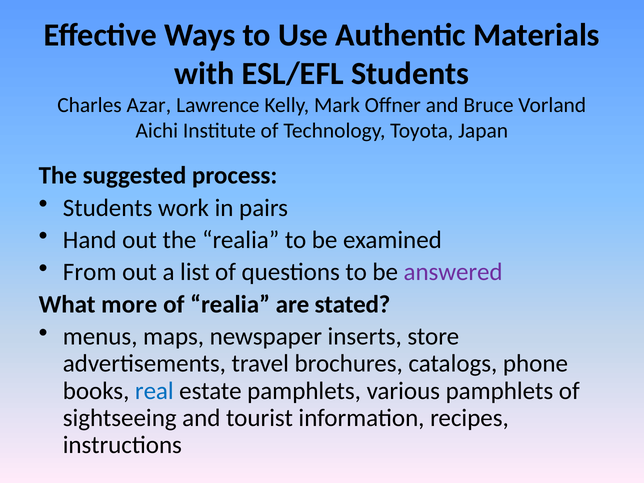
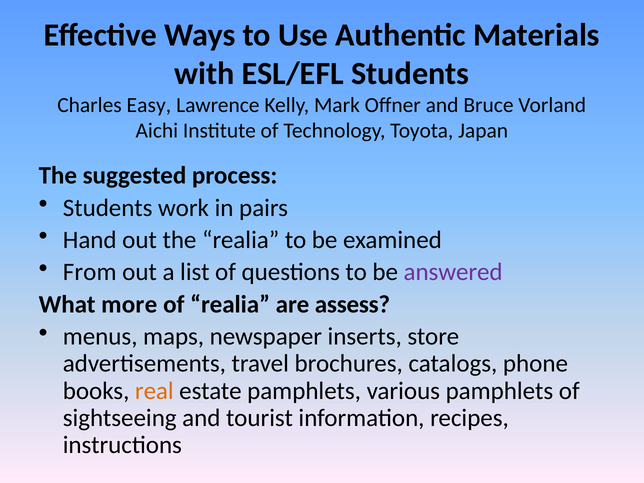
Azar: Azar -> Easy (149, 105)
stated: stated -> assess (352, 304)
real colour: blue -> orange (154, 391)
